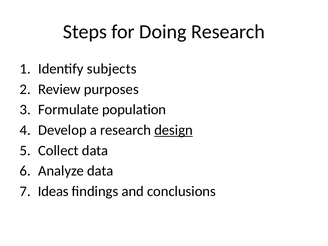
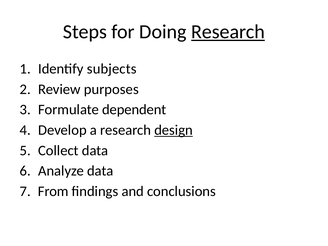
Research underline: none -> present (228, 32)
population: population -> dependent (134, 110)
Ideas: Ideas -> From (53, 191)
